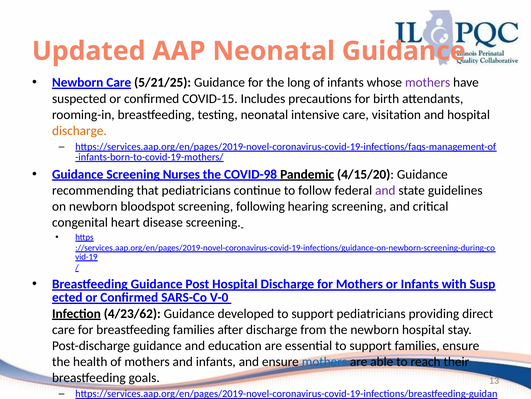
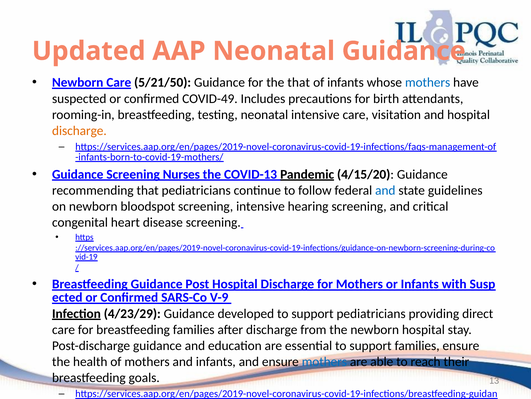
5/21/25: 5/21/25 -> 5/21/50 (163, 82)
the long: long -> that (299, 82)
mothers colour: purple -> blue (428, 82)
COVID-15: COVID-15 -> COVID-49 (210, 99)
COVID-98: COVID-98 -> COVID-13 (251, 174)
and colour: purple -> blue (385, 190)
screening following: following -> intensive (261, 206)
V-0: V-0 -> V-9 (219, 297)
4/23/62: 4/23/62 -> 4/23/29 (132, 313)
